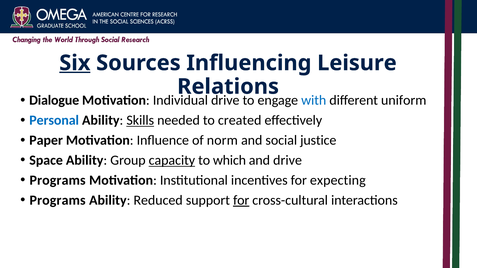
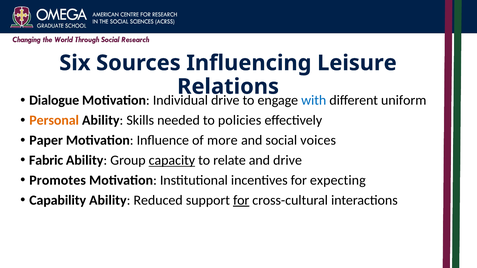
Six underline: present -> none (75, 63)
Personal colour: blue -> orange (54, 120)
Skills underline: present -> none (140, 120)
created: created -> policies (240, 120)
norm: norm -> more (222, 140)
justice: justice -> voices (318, 140)
Space: Space -> Fabric (46, 160)
which: which -> relate (229, 160)
Programs: Programs -> Promotes (58, 180)
Programs: Programs -> Capability (58, 200)
